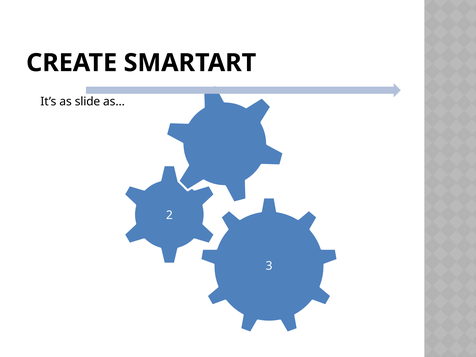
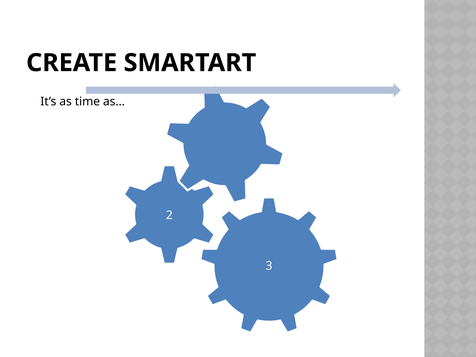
slide: slide -> time (87, 102)
